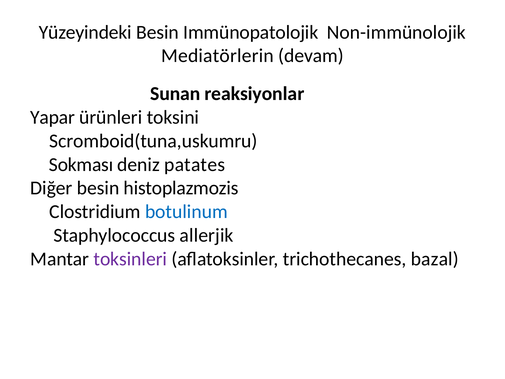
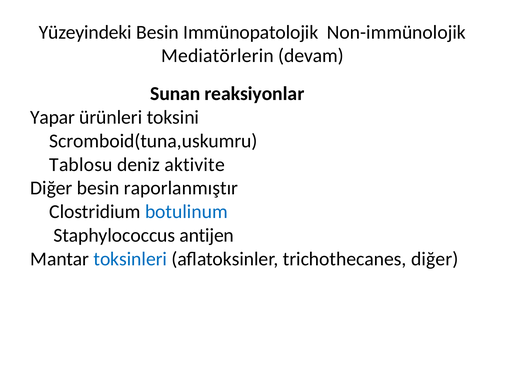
Sokması: Sokması -> Tablosu (81, 164)
patates: patates -> aktivite (195, 164)
histoplazmozis: histoplazmozis -> raporlanmıştır (181, 188)
allerjik: allerjik -> antijen (207, 235)
toksinleri colour: purple -> blue (130, 259)
trichothecanes bazal: bazal -> diğer (435, 259)
